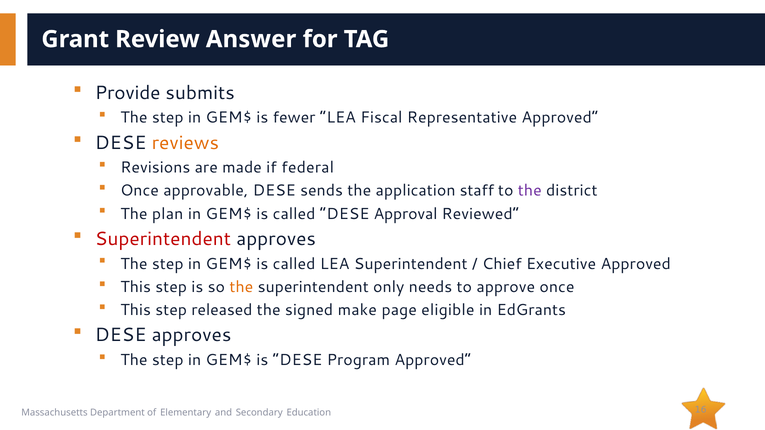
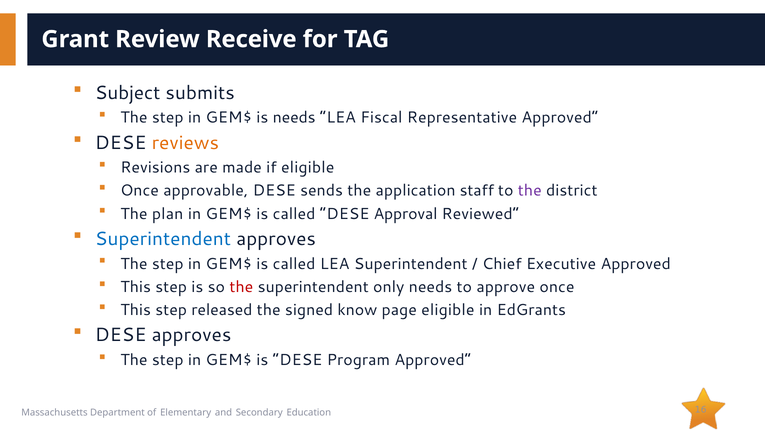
Answer: Answer -> Receive (251, 39)
Provide: Provide -> Subject (128, 93)
is fewer: fewer -> needs (294, 118)
if federal: federal -> eligible (308, 168)
Superintendent colour: red -> blue (163, 239)
the colour: orange -> red (241, 287)
make: make -> know (357, 310)
